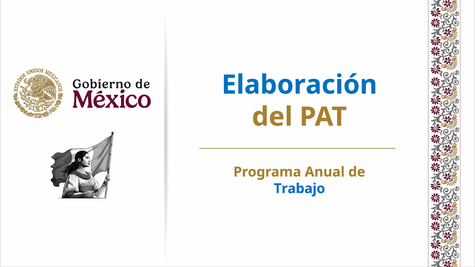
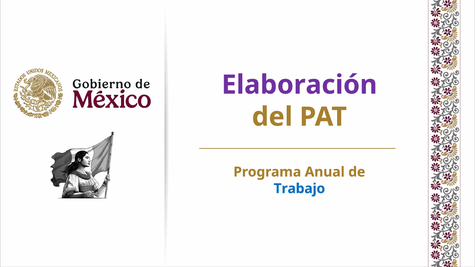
Elaboración colour: blue -> purple (299, 85)
